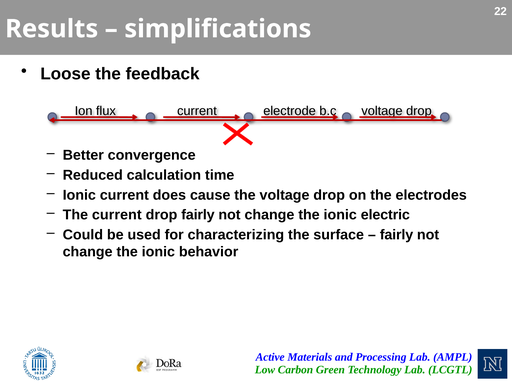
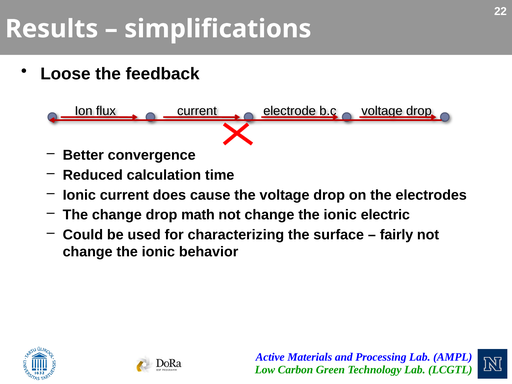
The current: current -> change (117, 215)
drop fairly: fairly -> math (198, 215)
